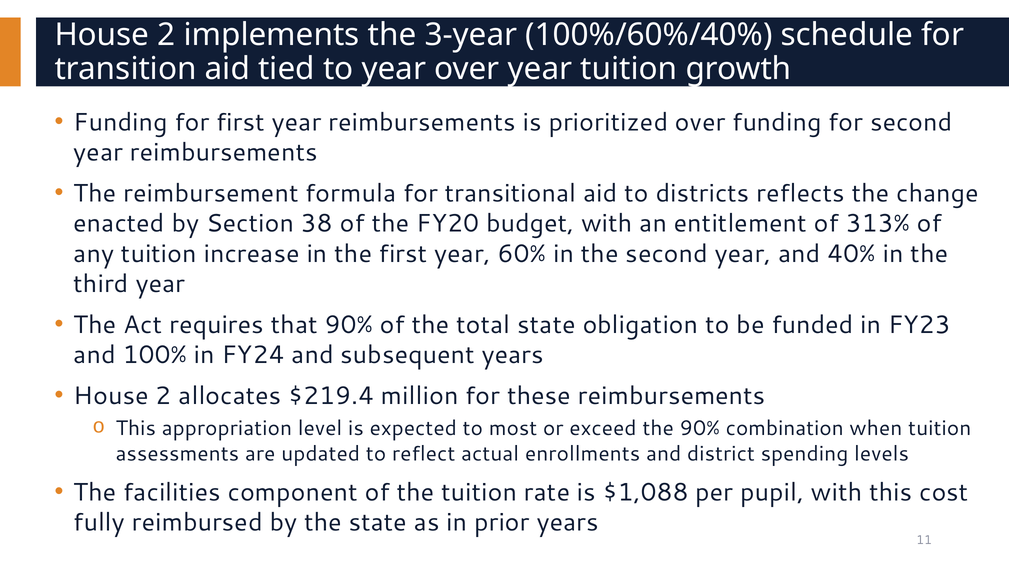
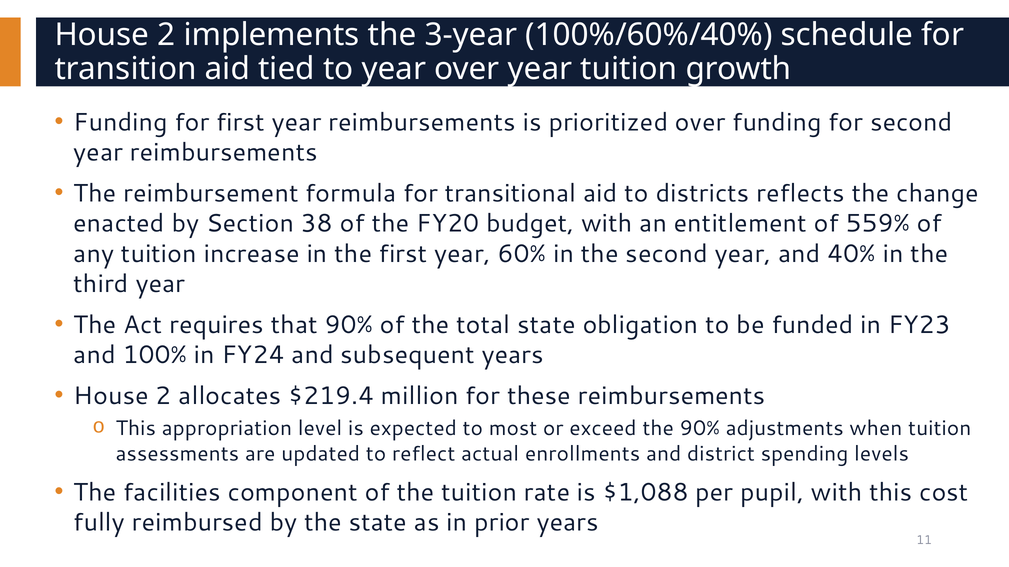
313%: 313% -> 559% (878, 224)
combination: combination -> adjustments (785, 429)
